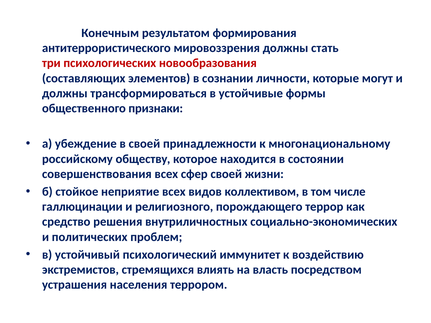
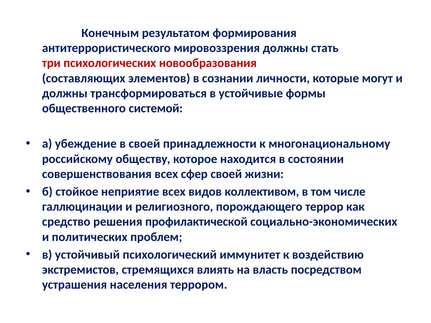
признаки: признаки -> системой (156, 108)
внутриличностных: внутриличностных -> профилактической (196, 222)
